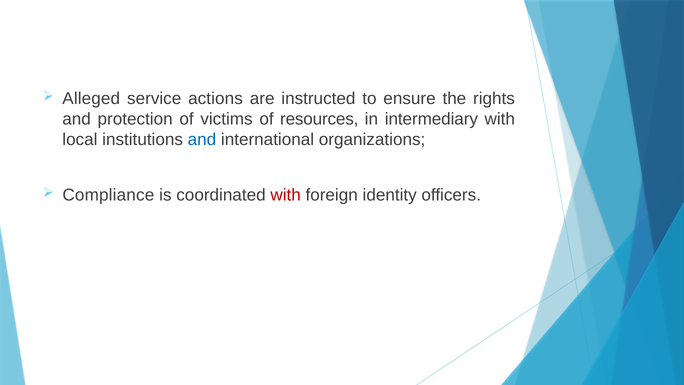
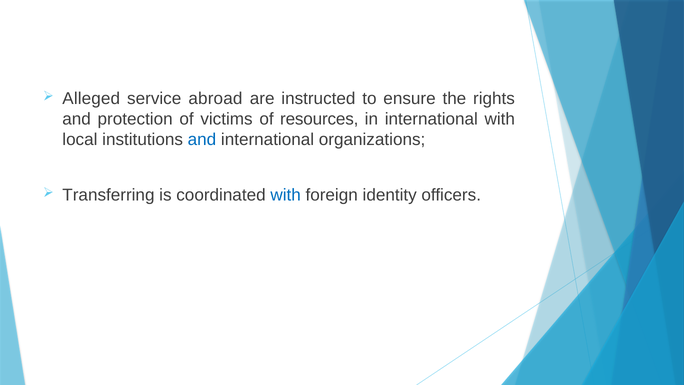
actions: actions -> abroad (215, 98)
in intermediary: intermediary -> international (431, 119)
Compliance: Compliance -> Transferring (108, 195)
with colour: red -> blue (286, 195)
